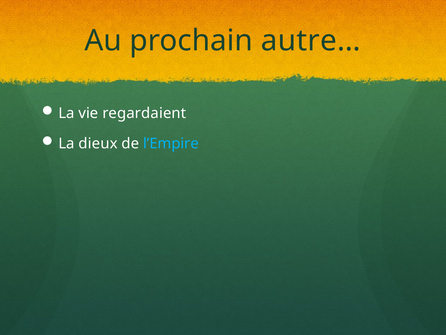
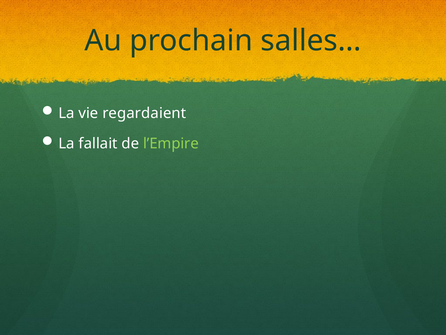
autre…: autre… -> salles… (311, 41)
dieux: dieux -> fallait (98, 143)
l’Empire colour: light blue -> light green (171, 143)
